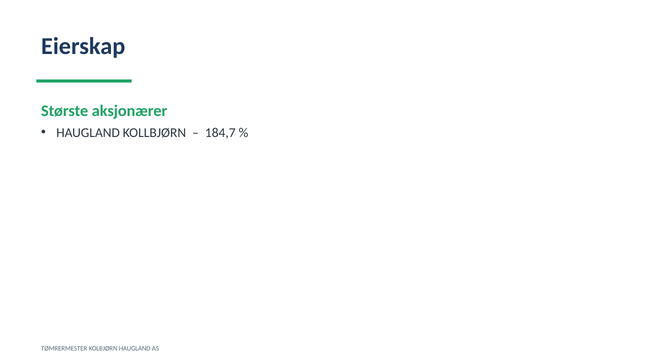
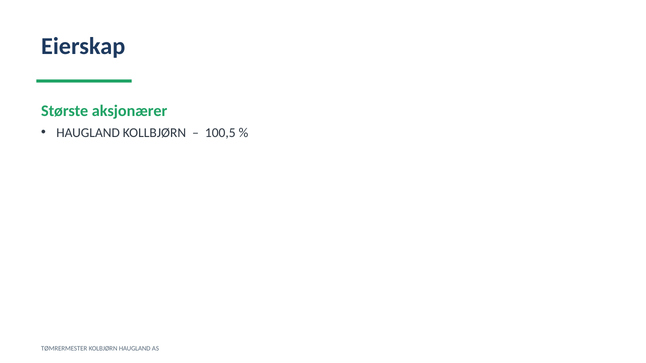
184,7: 184,7 -> 100,5 (220, 133)
